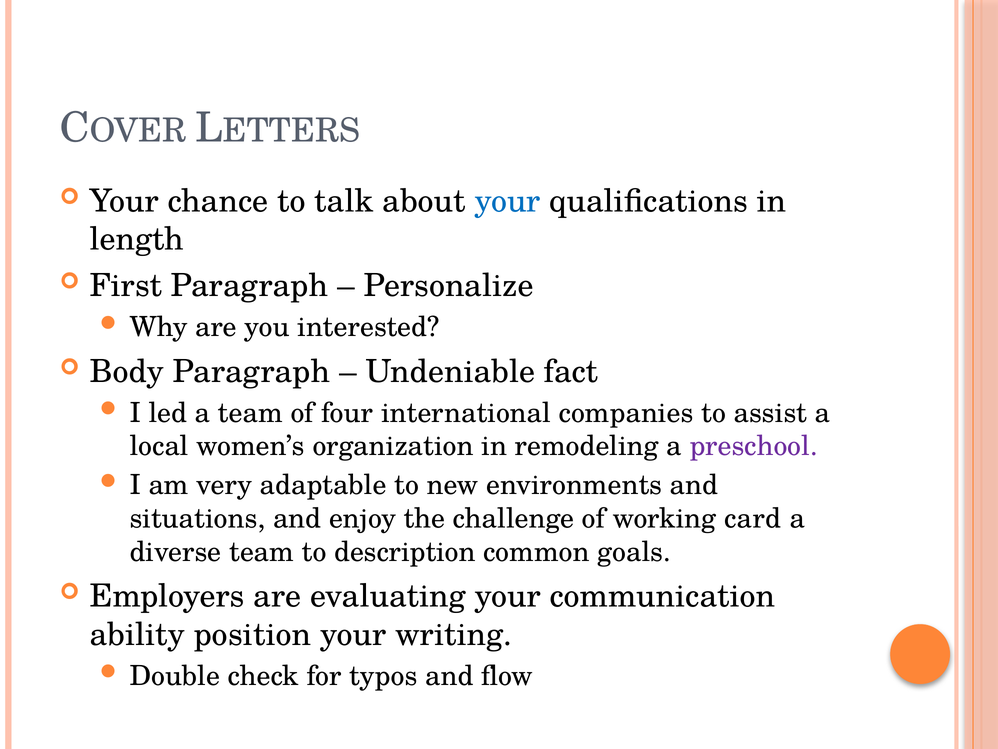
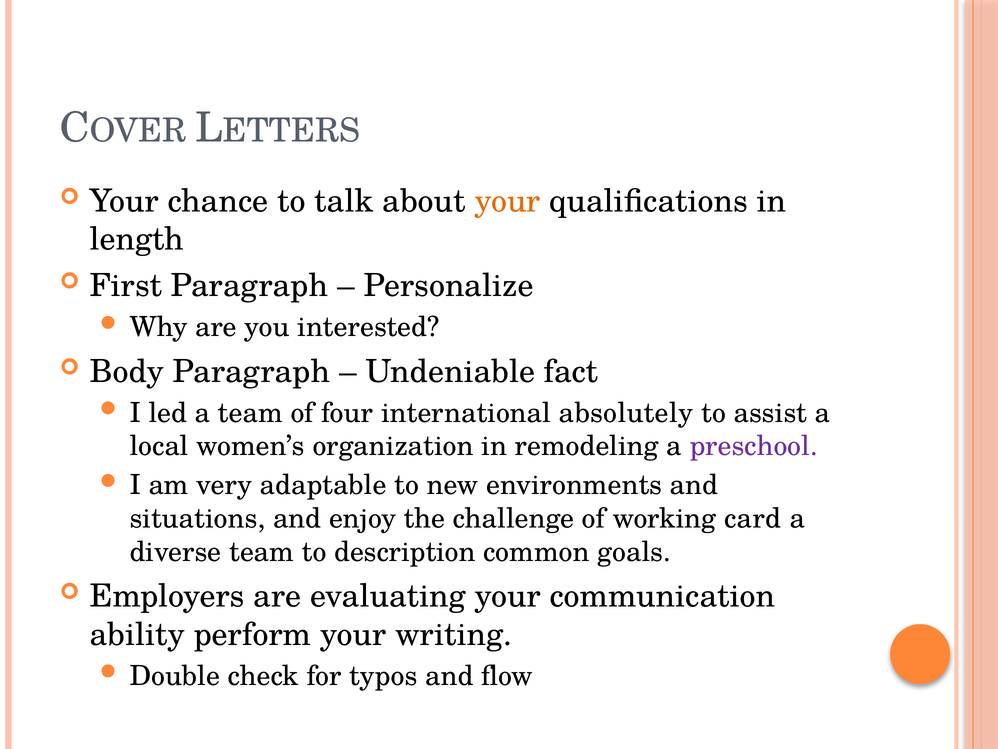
your colour: blue -> orange (508, 201)
companies: companies -> absolutely (626, 413)
position: position -> perform (252, 634)
